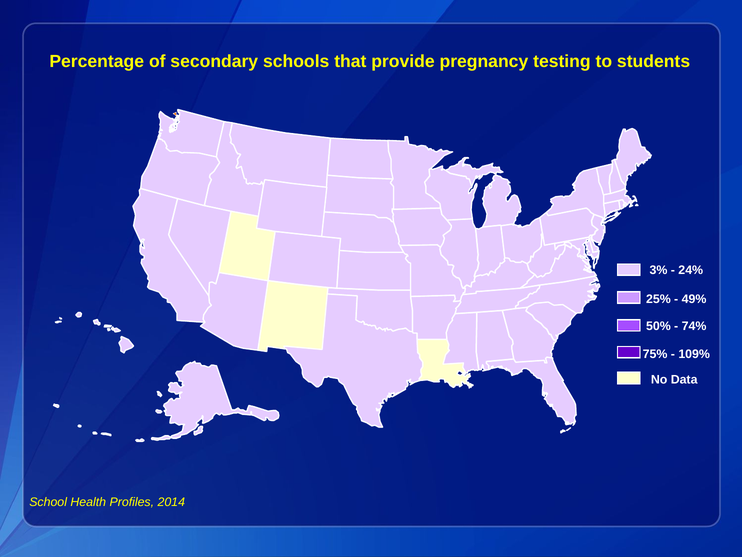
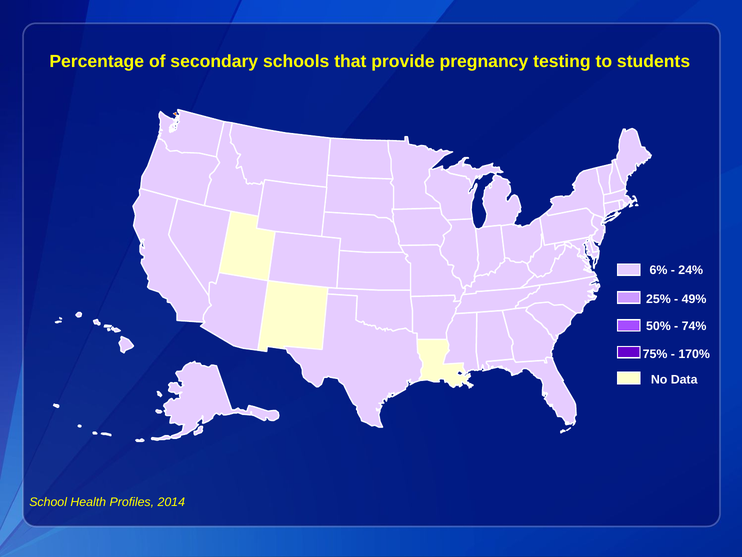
3%: 3% -> 6% (659, 270)
109%: 109% -> 170% (694, 354)
